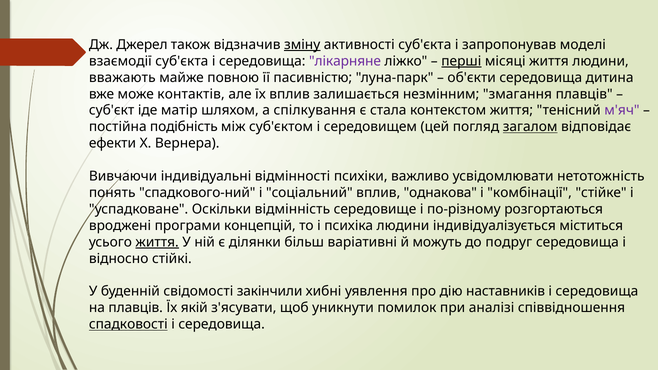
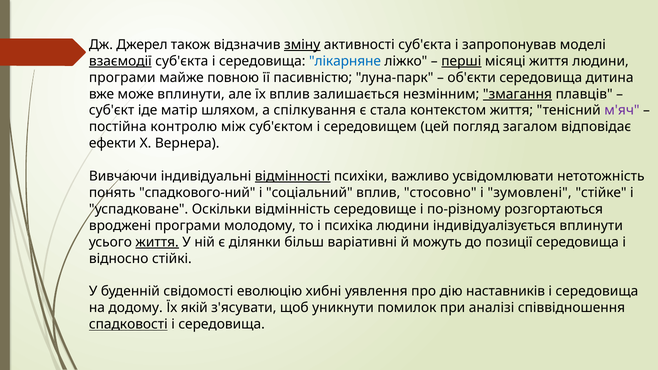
взаємодії underline: none -> present (120, 61)
лікарняне colour: purple -> blue (345, 61)
вважають: вважають -> програми (122, 78)
може контактів: контактів -> вплинути (191, 94)
змагання underline: none -> present (517, 94)
подібність: подібність -> контролю (184, 127)
загалом underline: present -> none (530, 127)
відмінності underline: none -> present (293, 176)
однакова: однакова -> стосовно (440, 193)
комбінації: комбінації -> зумовлені (530, 193)
концепцій: концепцій -> молодому (260, 226)
індивідуалізується міститься: міститься -> вплинути (591, 226)
подруг: подруг -> позиції (509, 242)
закінчили: закінчили -> еволюцію (270, 292)
на плавців: плавців -> додому (136, 308)
